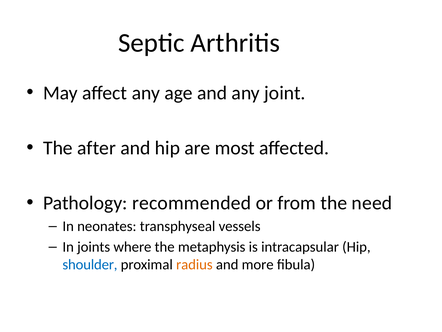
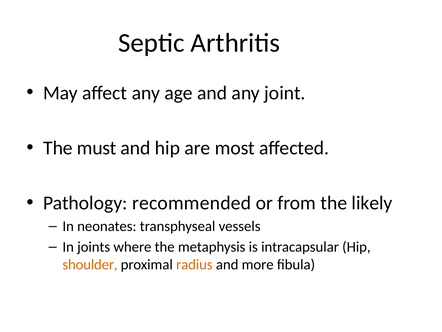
after: after -> must (97, 148)
need: need -> likely (372, 203)
shoulder colour: blue -> orange (90, 264)
